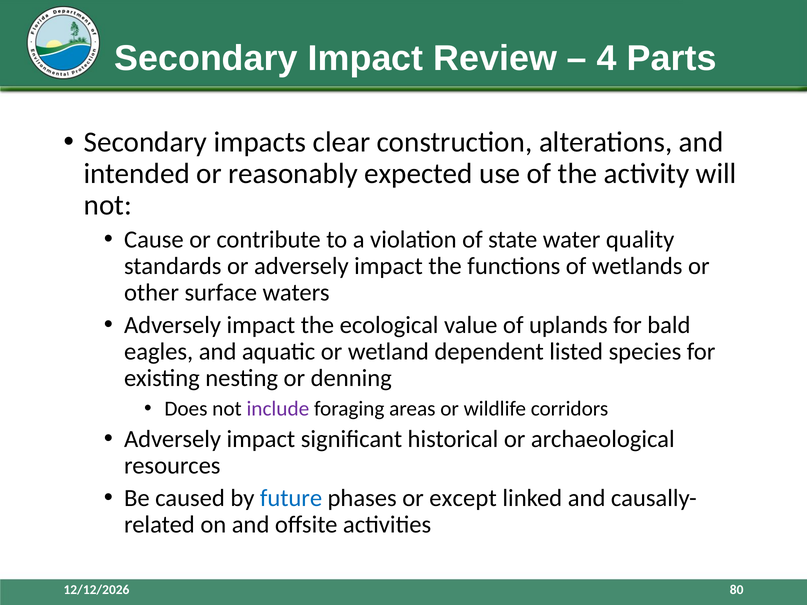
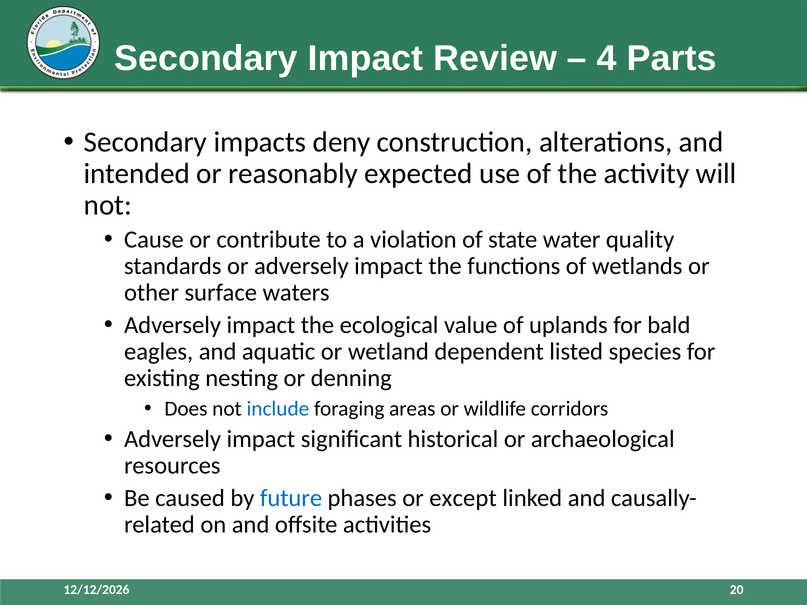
clear: clear -> deny (342, 142)
include colour: purple -> blue (278, 409)
80: 80 -> 20 (737, 590)
